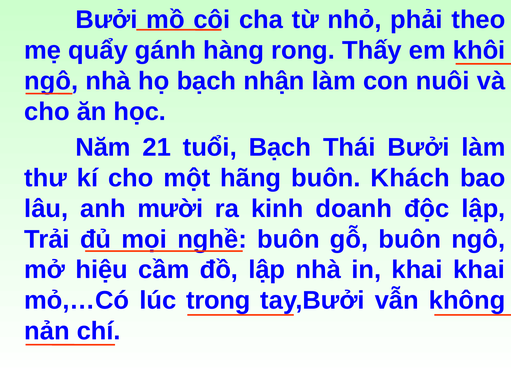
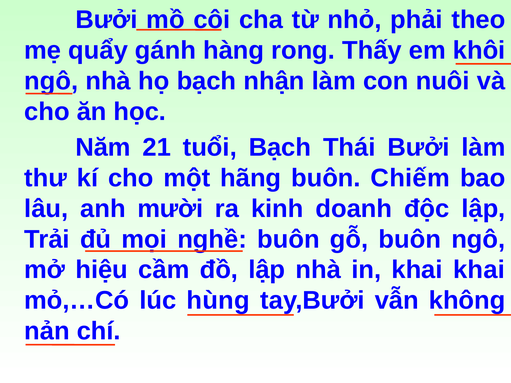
Khách: Khách -> Chiếm (410, 178)
trong: trong -> hùng (218, 301)
